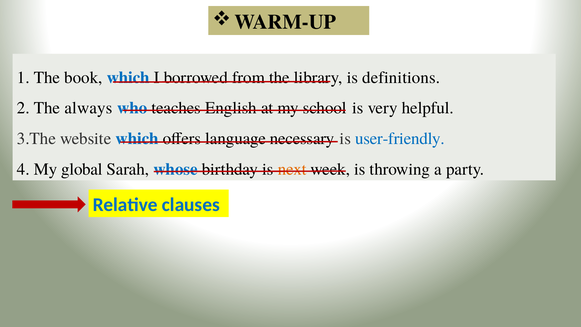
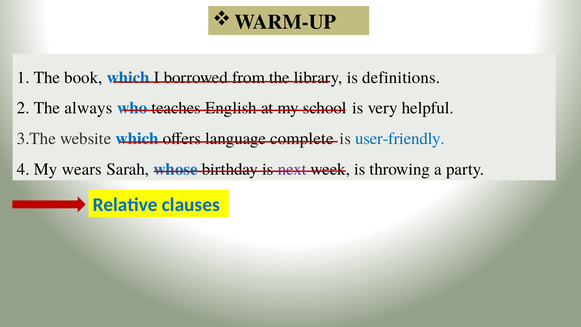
necessary: necessary -> complete (302, 139)
global: global -> wears (82, 169)
next colour: orange -> purple (292, 169)
